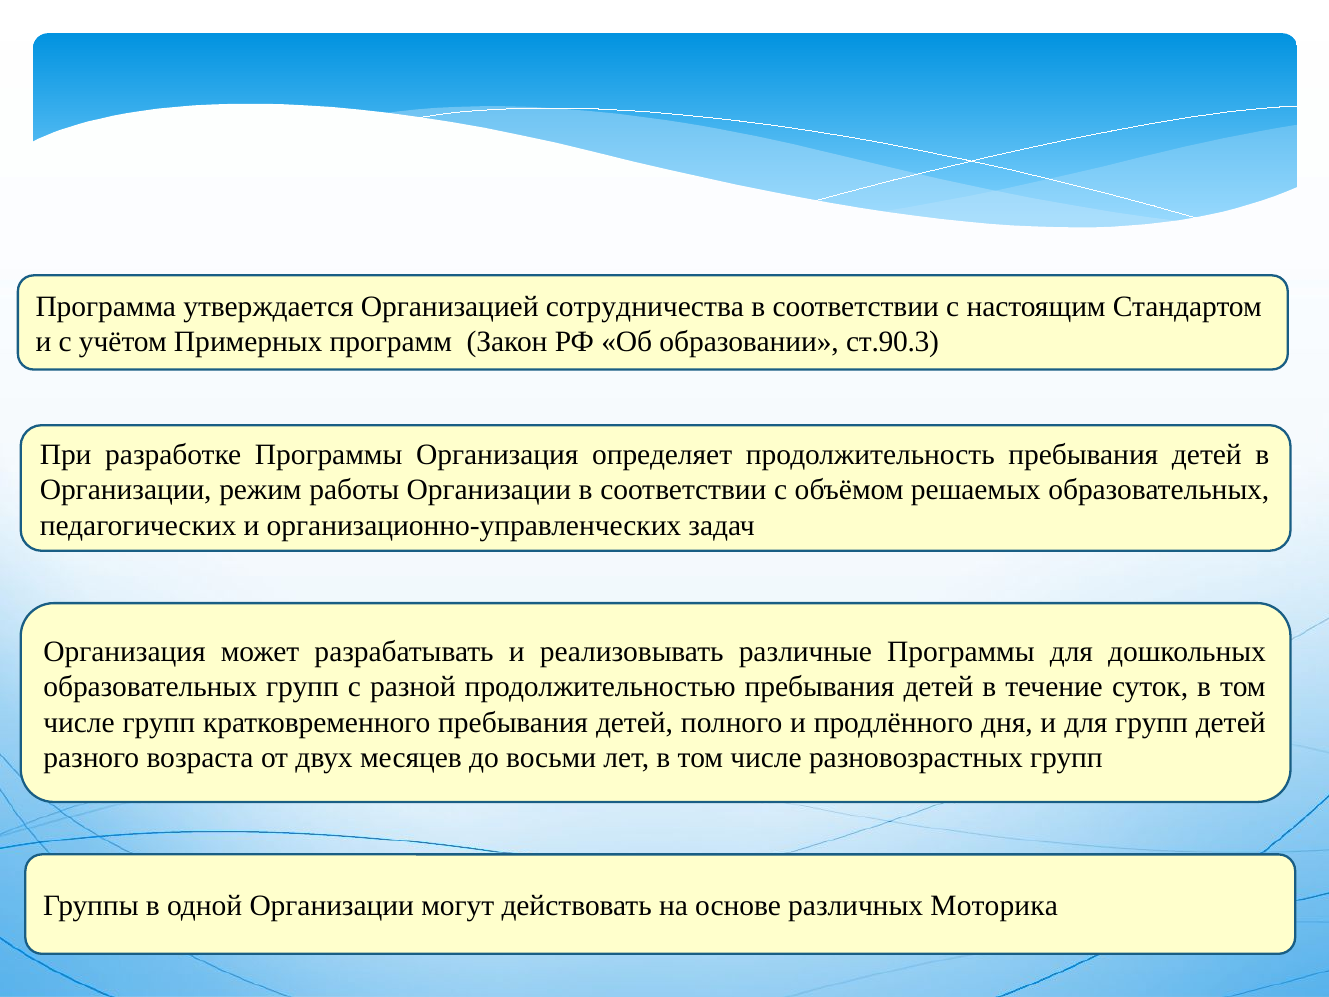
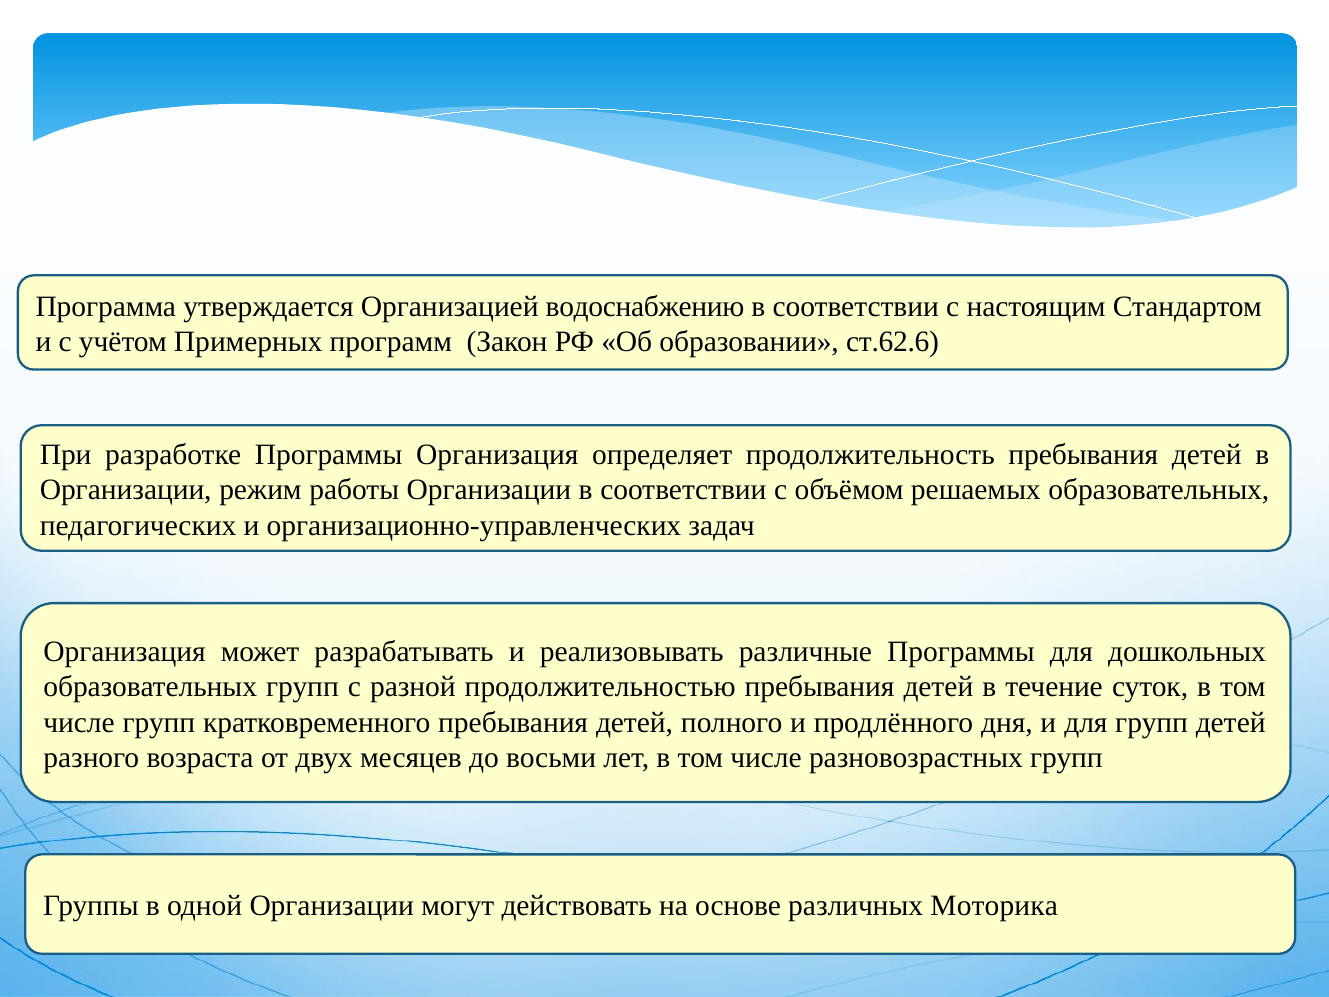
сотрудничества: сотрудничества -> водоснабжению (645, 307)
ст.90.3: ст.90.3 -> ст.62.6 (893, 342)
